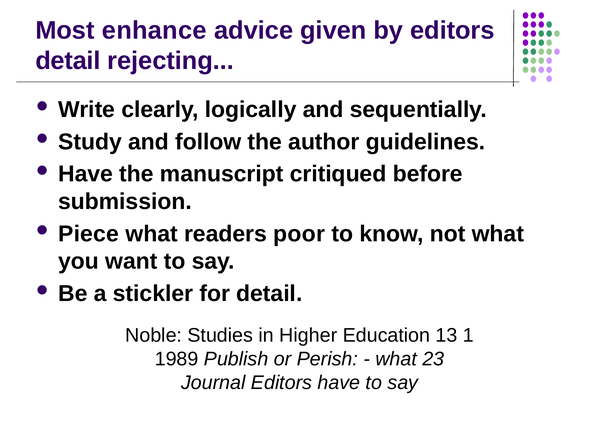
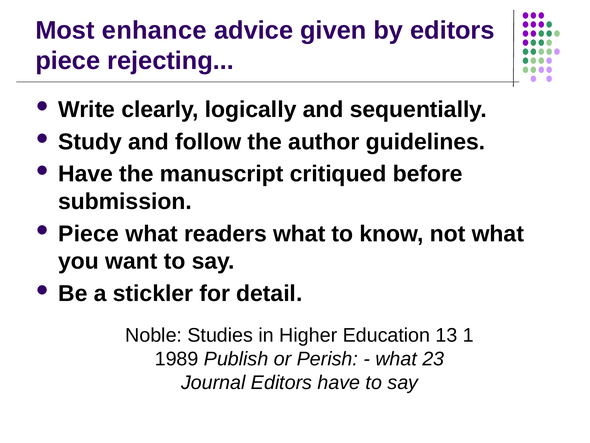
detail: detail -> piece (68, 61)
readers poor: poor -> what (299, 233)
